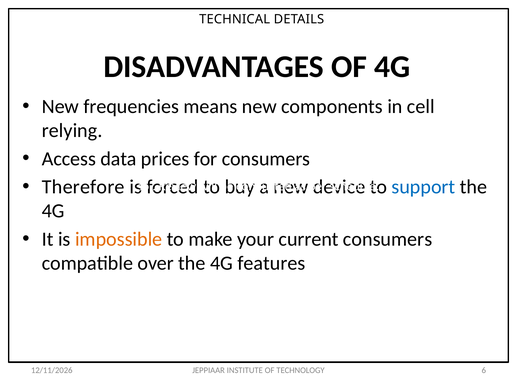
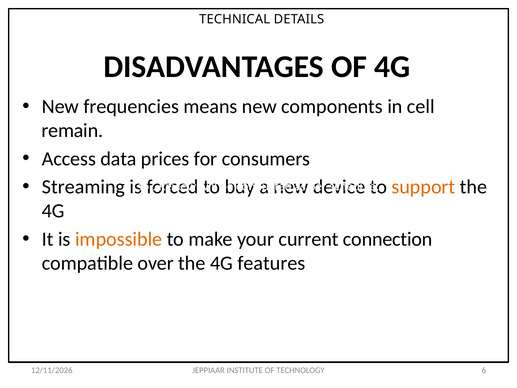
relying: relying -> remain (72, 131)
Therefore: Therefore -> Streaming (83, 187)
support colour: blue -> orange (423, 187)
current consumers: consumers -> connection (388, 239)
